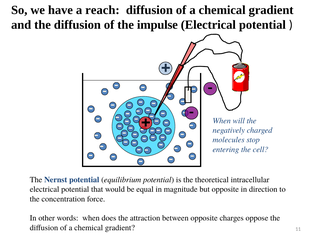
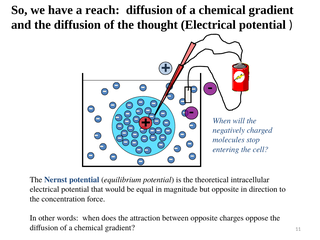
impulse: impulse -> thought (157, 25)
